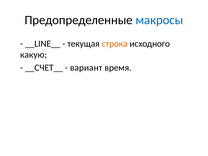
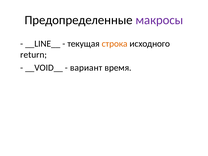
макросы colour: blue -> purple (159, 20)
какую: какую -> return (34, 55)
__СЧЕТ__: __СЧЕТ__ -> __VOID__ (44, 68)
